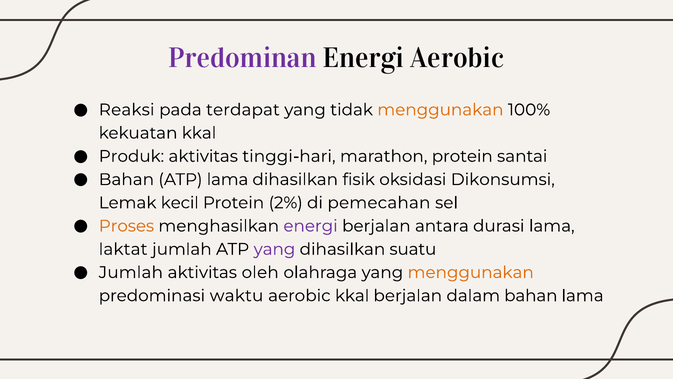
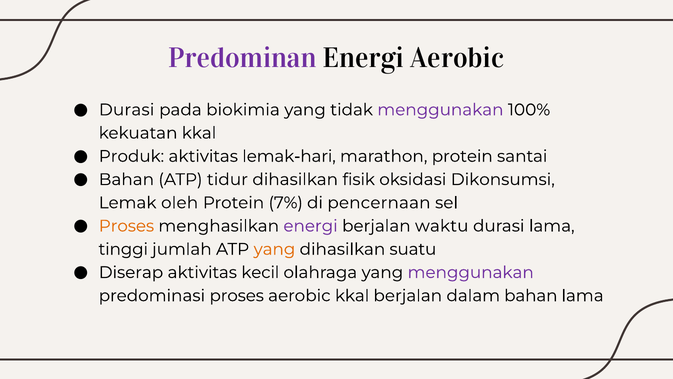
Reaksi: Reaksi -> Durasi (127, 110)
terdapat: terdapat -> biokimia (243, 110)
menggunakan colour: orange -> purple (440, 110)
tinggi-hari: tinggi-hari -> lemak-hari (289, 156)
ATP lama: lama -> tidur (227, 179)
kecil: kecil -> oleh (180, 203)
2%: 2% -> 7% (286, 203)
pemecahan: pemecahan -> pencernaan (379, 203)
antara: antara -> waktu (442, 226)
laktat: laktat -> tinggi (123, 249)
yang colour: purple -> orange (274, 249)
Jumlah: Jumlah -> Diserap (131, 272)
oleh: oleh -> kecil (260, 272)
menggunakan colour: orange -> purple (471, 272)
predominasi waktu: waktu -> proses (237, 295)
